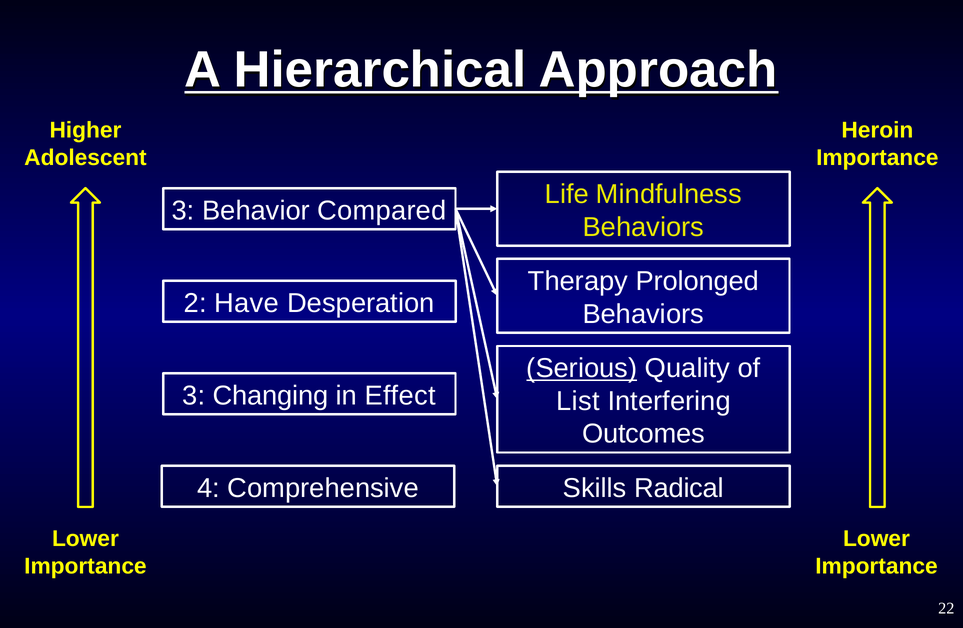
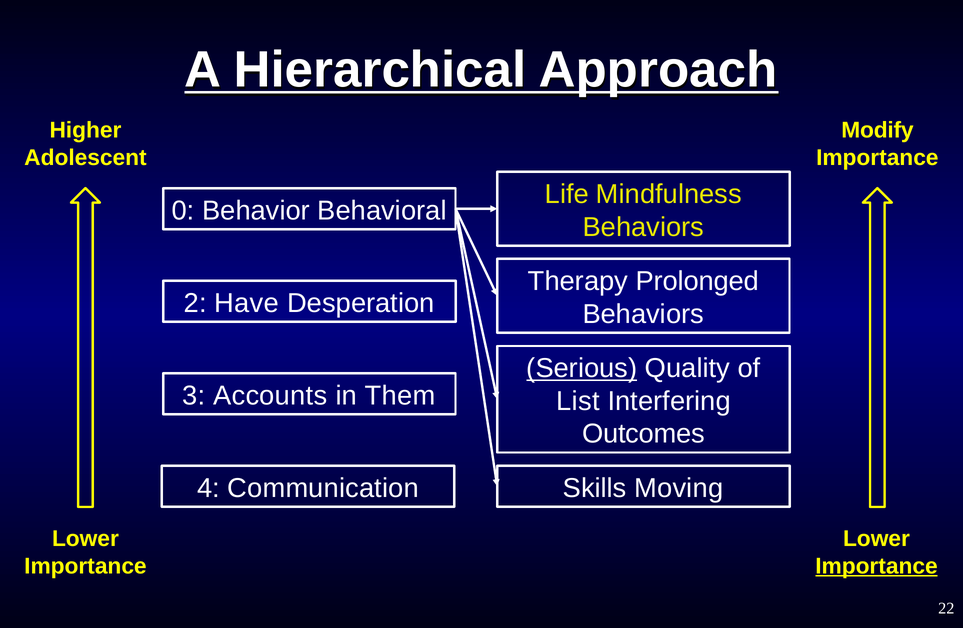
Heroin: Heroin -> Modify (877, 130)
3: 3 -> 0 (183, 211)
Compared: Compared -> Behavioral (382, 211)
Changing: Changing -> Accounts (270, 396)
Effect: Effect -> Them (400, 396)
Comprehensive: Comprehensive -> Communication (323, 488)
Radical: Radical -> Moving (679, 488)
Importance underline: none -> present (876, 566)
